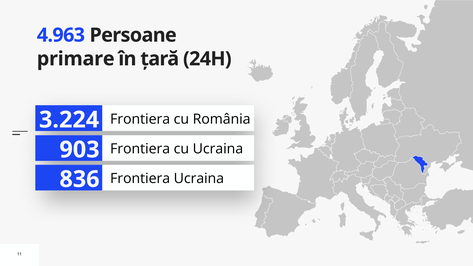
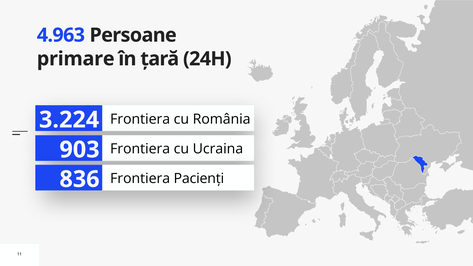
Frontiera Ucraina: Ucraina -> Pacienți (199, 179)
